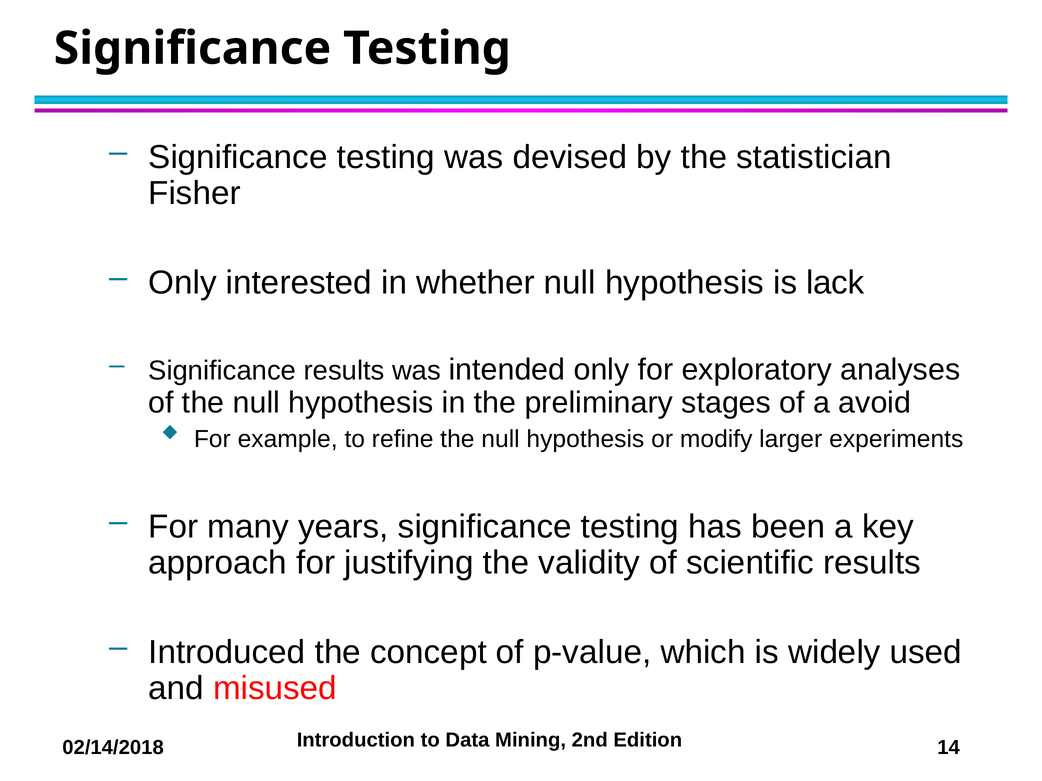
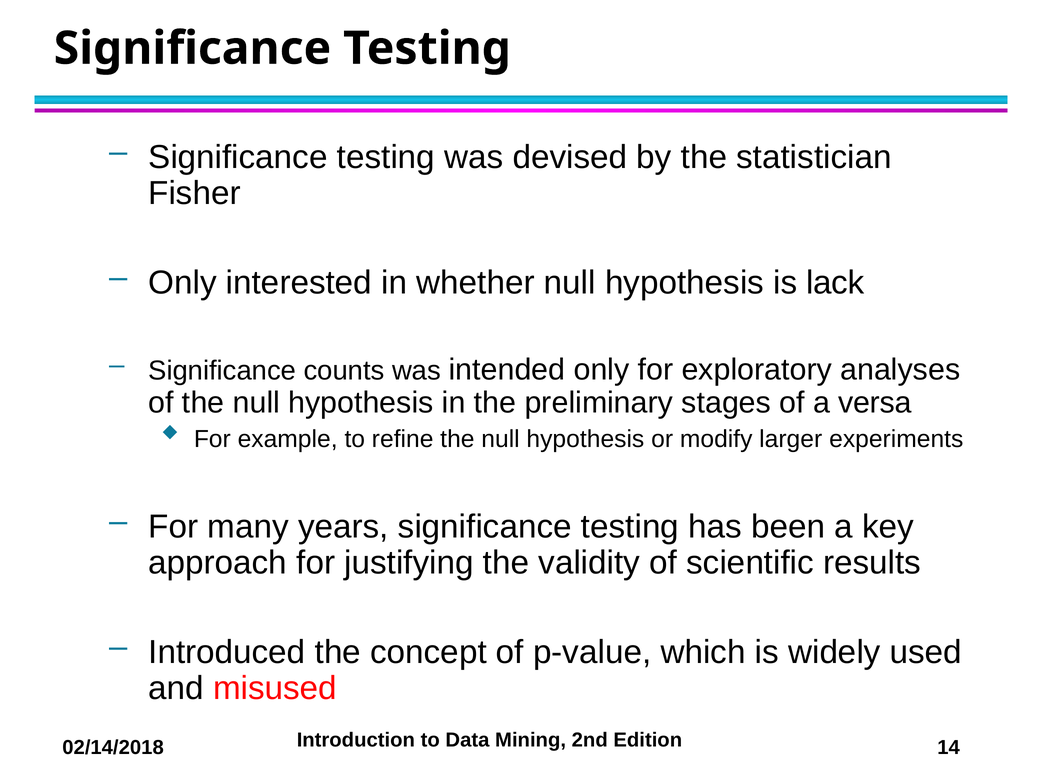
Significance results: results -> counts (344, 371)
avoid: avoid -> versa (875, 403)
